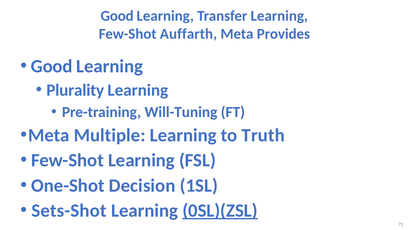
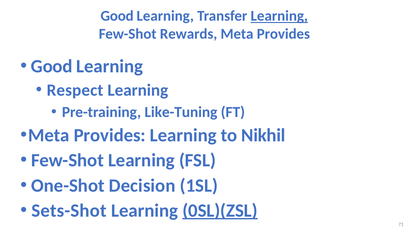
Learning underline: none -> present (279, 16)
Auffarth: Auffarth -> Rewards (189, 34)
Plurality: Plurality -> Respect (75, 90)
Will-Tuning: Will-Tuning -> Like-Tuning (181, 112)
Multiple: Multiple -> Provides (110, 135)
Truth: Truth -> Nikhil (263, 135)
